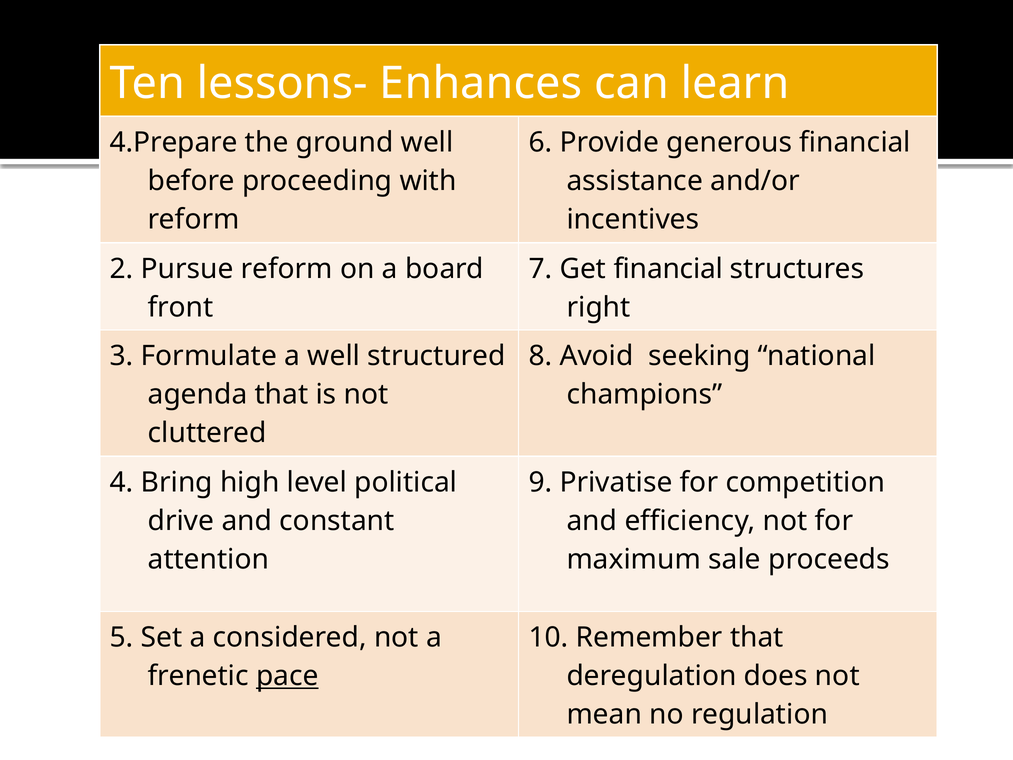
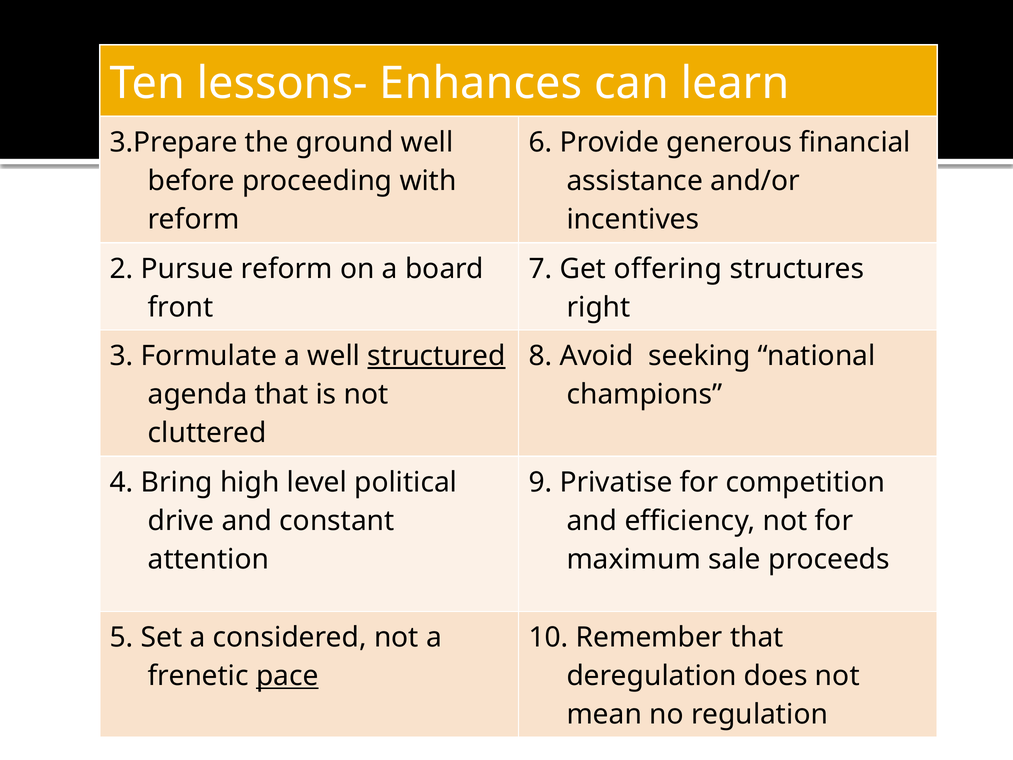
4.Prepare: 4.Prepare -> 3.Prepare (174, 142)
Get financial: financial -> offering (668, 269)
structured underline: none -> present (437, 356)
